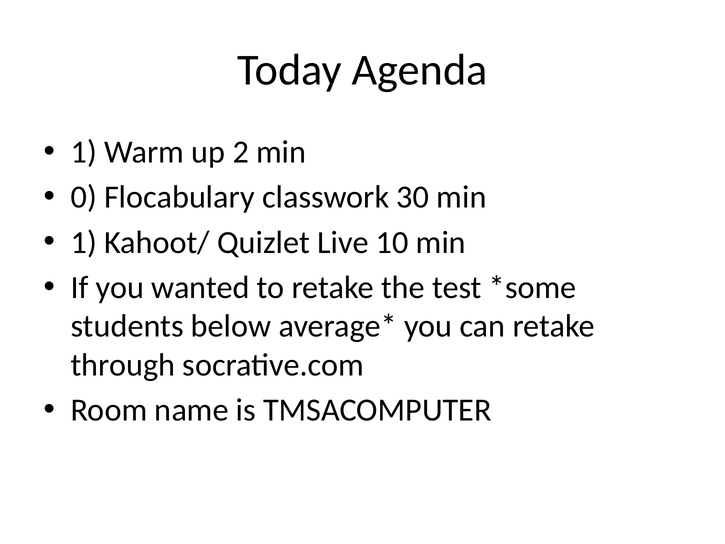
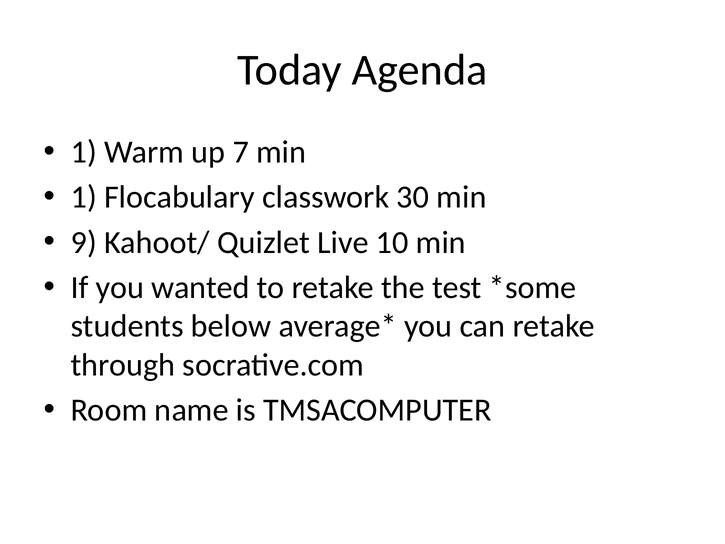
2: 2 -> 7 (241, 152)
0: 0 -> 1 (84, 197)
1: 1 -> 9 (84, 242)
